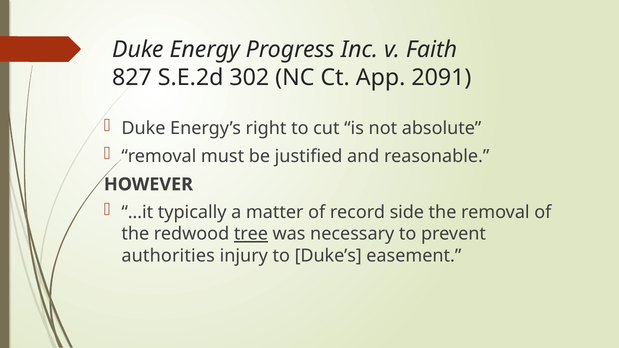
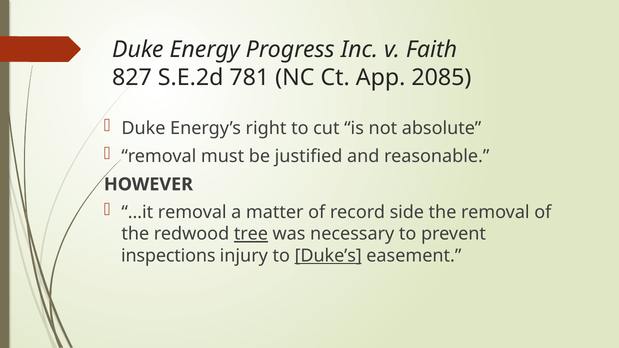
302: 302 -> 781 (249, 77)
2091: 2091 -> 2085 (441, 77)
…it typically: typically -> removal (192, 213)
authorities: authorities -> inspections (168, 256)
Duke’s underline: none -> present (328, 256)
